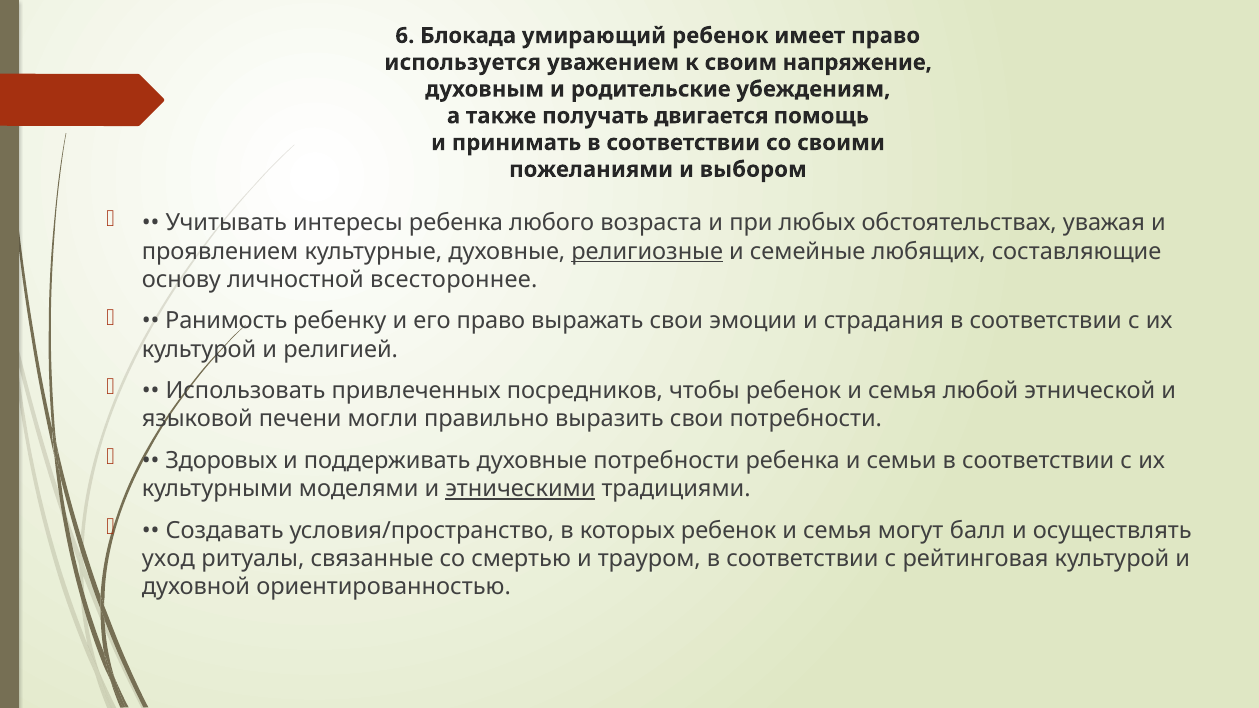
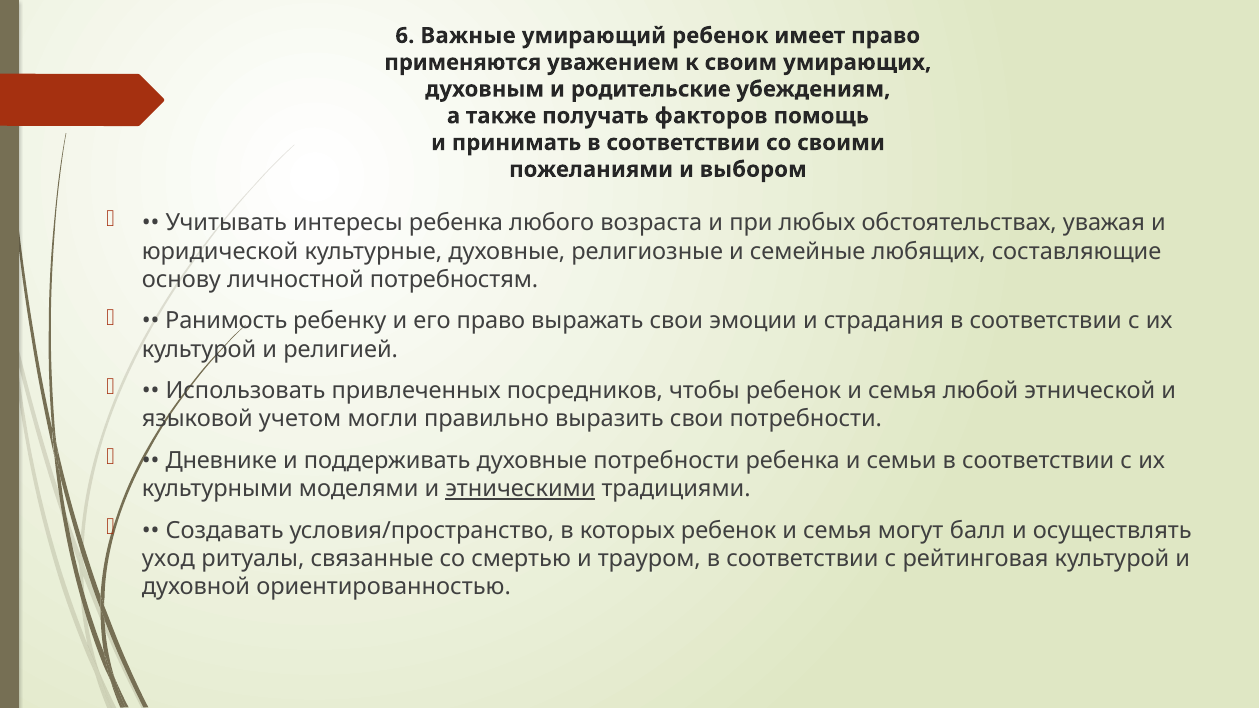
Блокада: Блокада -> Важные (468, 36)
используется: используется -> применяются (463, 62)
напряжение: напряжение -> умирающих (857, 62)
двигается: двигается -> факторов (711, 116)
проявлением: проявлением -> юридической (220, 251)
религиозные underline: present -> none (647, 251)
всестороннее: всестороннее -> потребностям (454, 280)
печени: печени -> учетом (300, 419)
Здоровых: Здоровых -> Дневнике (221, 461)
